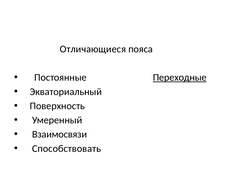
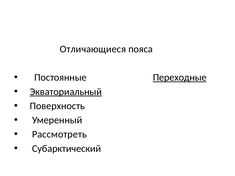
Экваториальный underline: none -> present (66, 92)
Взаимосвязи: Взаимосвязи -> Рассмотреть (59, 135)
Способствовать: Способствовать -> Субарктический (67, 149)
